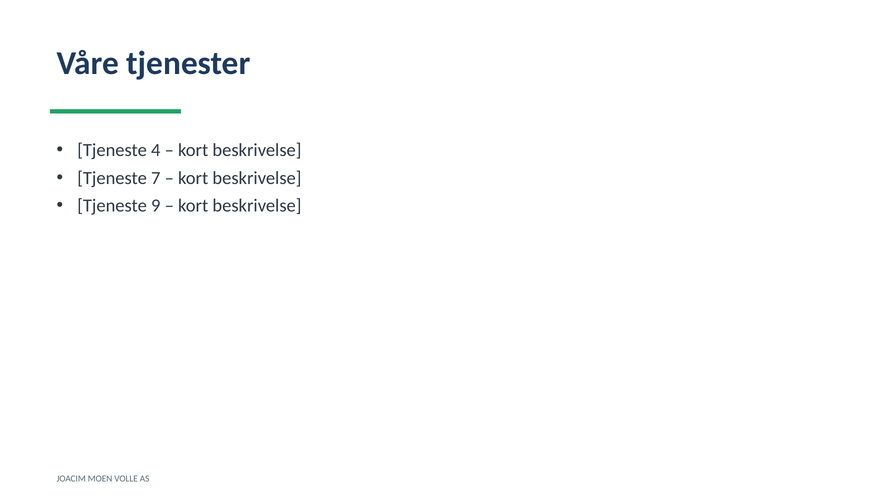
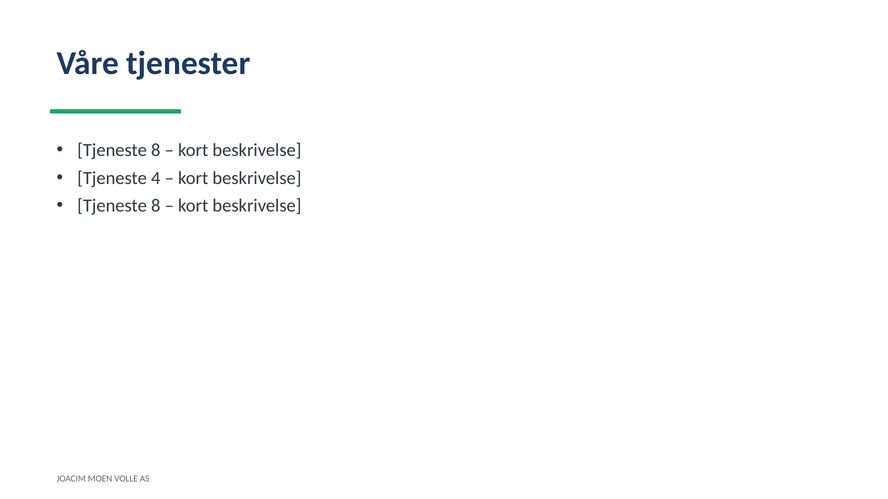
4: 4 -> 8 (156, 150)
7: 7 -> 4 (156, 178)
9: 9 -> 8 (156, 206)
